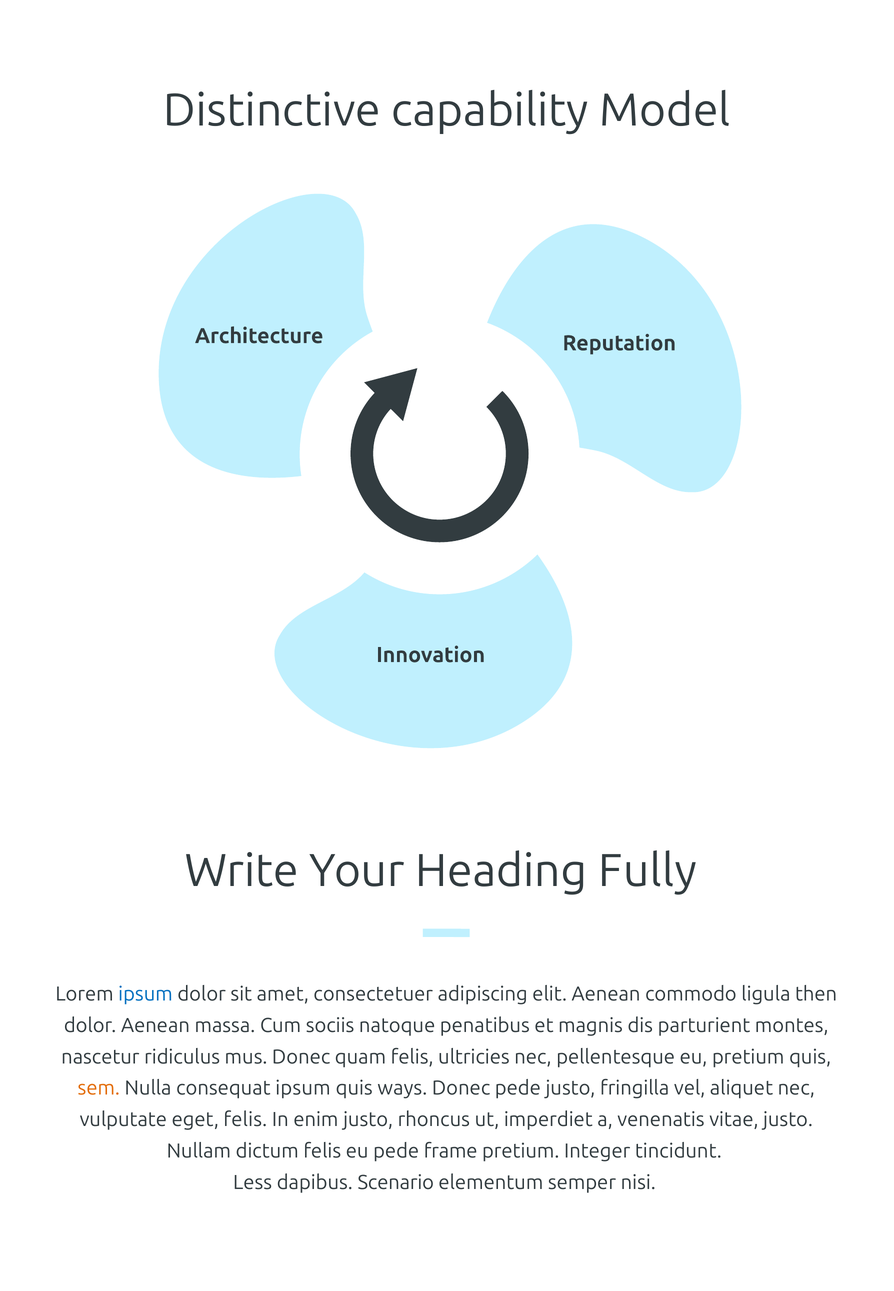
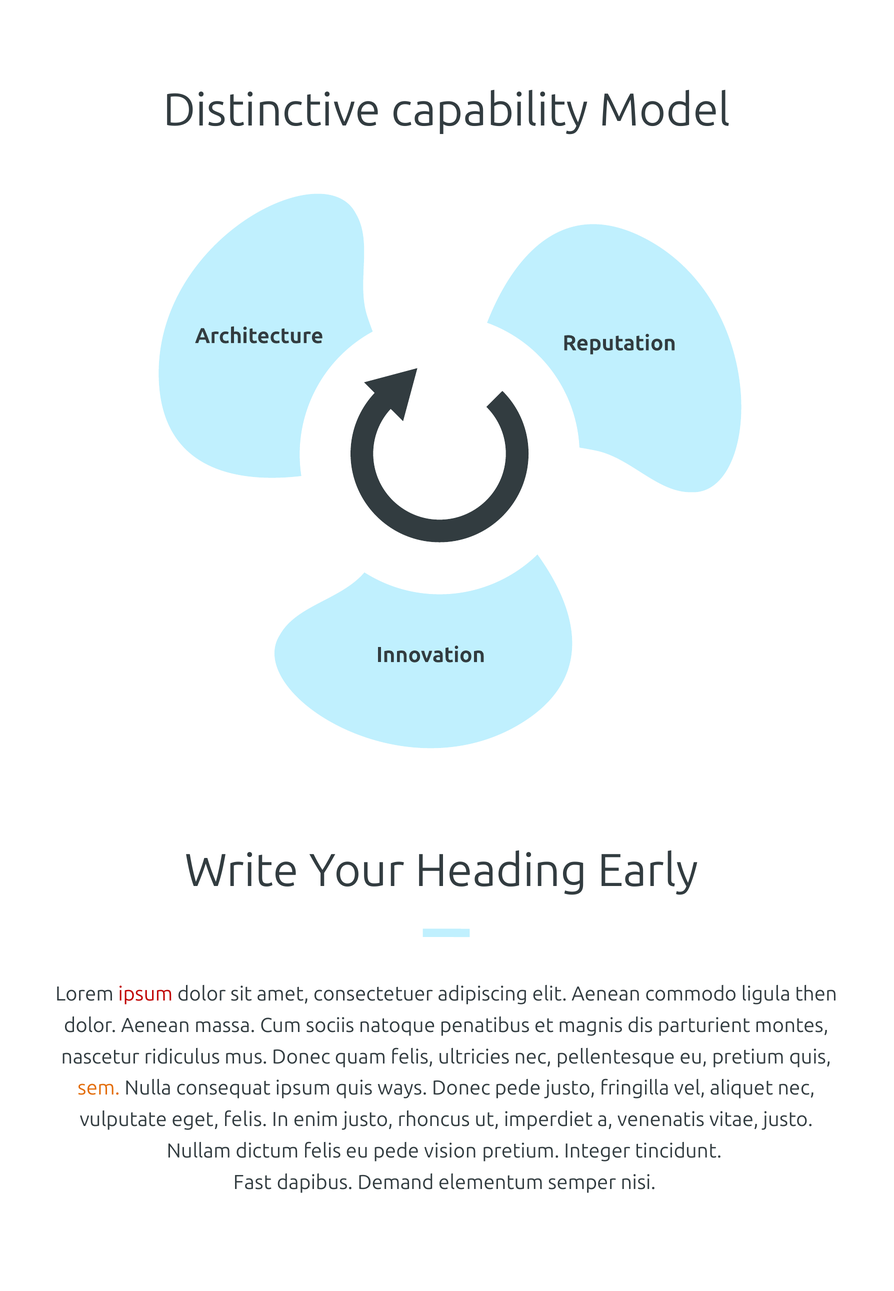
Fully: Fully -> Early (648, 871)
ipsum colour: blue -> red (145, 994)
frame: frame -> vision (450, 1152)
Less: Less -> Fast (252, 1183)
Scenario: Scenario -> Demand (396, 1183)
